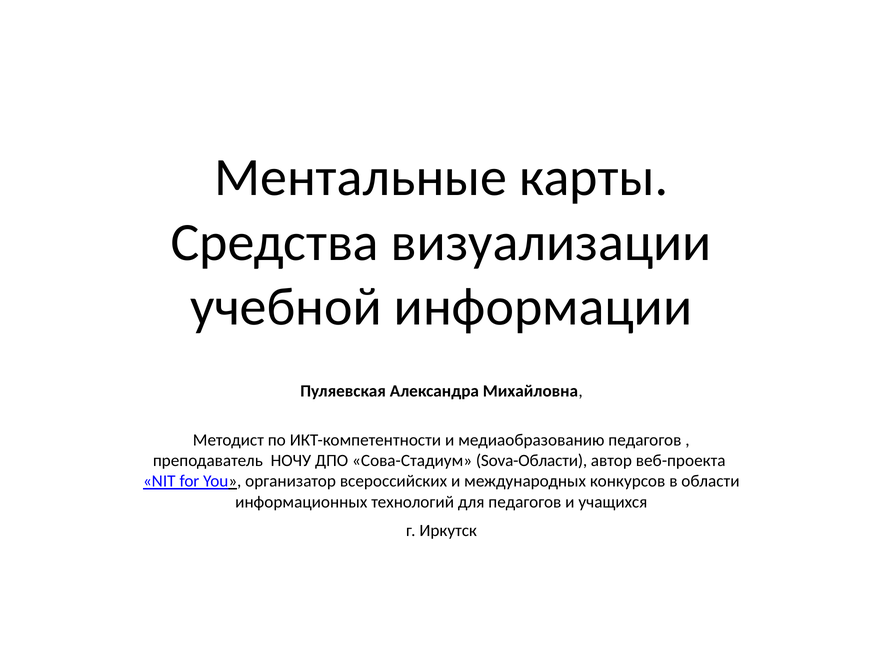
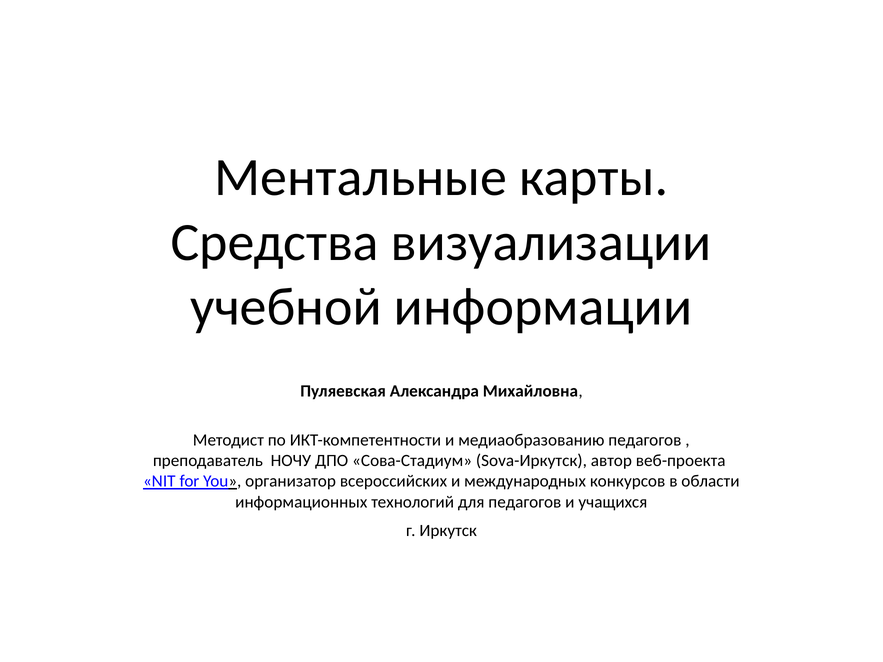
Sova-Области: Sova-Области -> Sova-Иркутск (531, 461)
